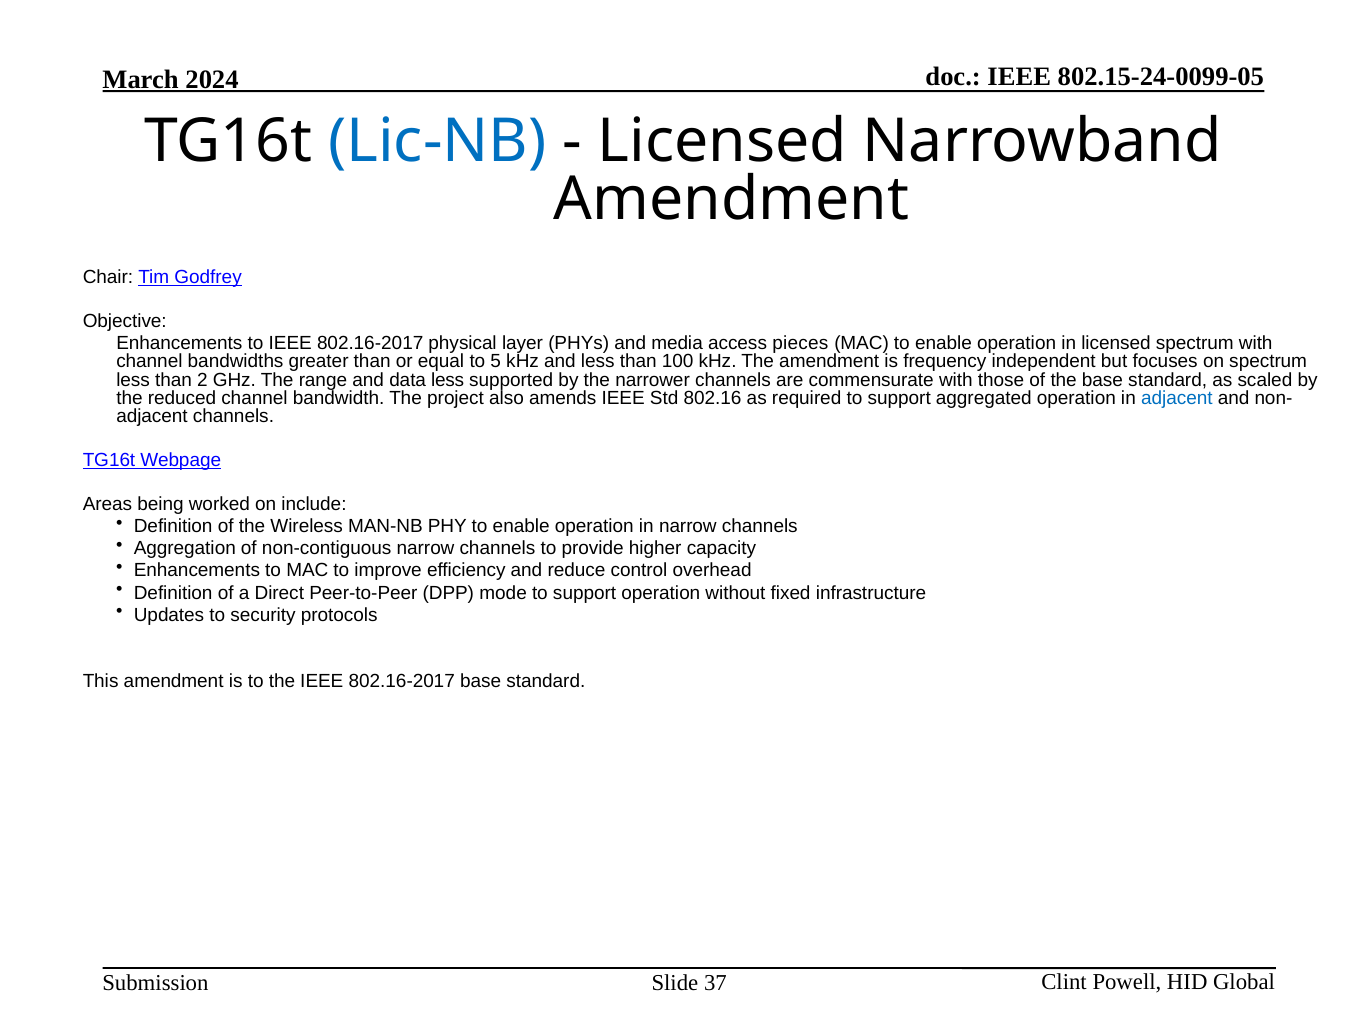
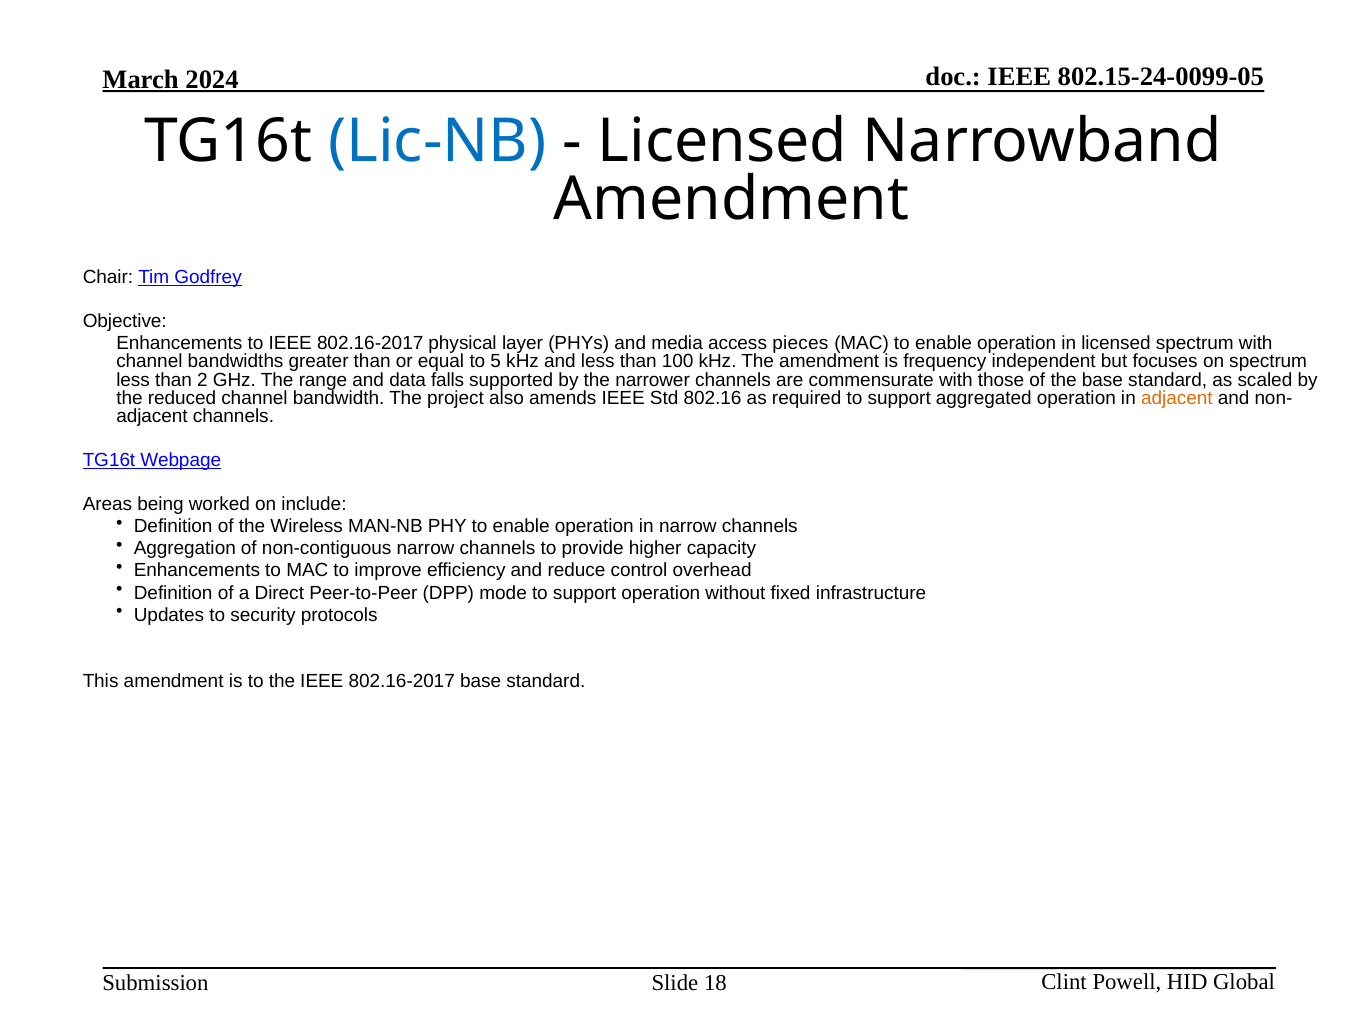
data less: less -> falls (448, 380)
adjacent colour: blue -> orange (1177, 398)
37: 37 -> 18 (715, 983)
